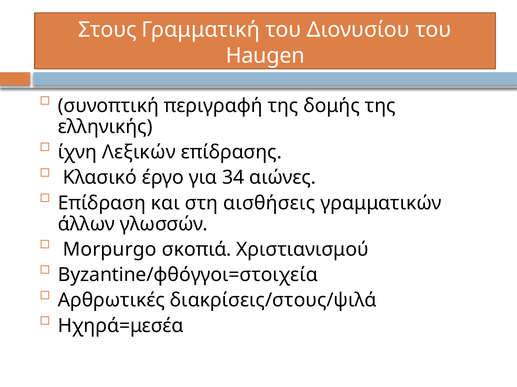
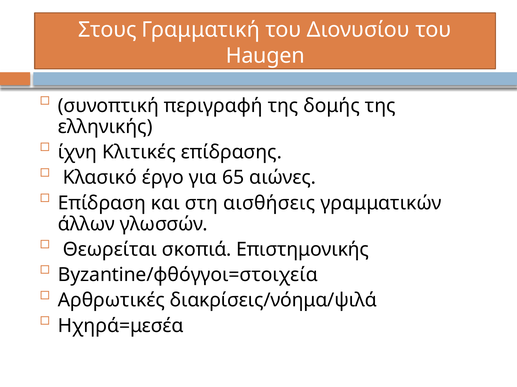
Λεξικών: Λεξικών -> Κλιτικές (139, 152)
34: 34 -> 65 (233, 178)
Morpurgo: Morpurgo -> Θεωρείται (110, 250)
Χριστιανισμού: Χριστιανισμού -> Επιστημονικής (303, 250)
διακρίσεις/στους/ψιλά: διακρίσεις/στους/ψιλά -> διακρίσεις/νόημα/ψιλά (273, 301)
